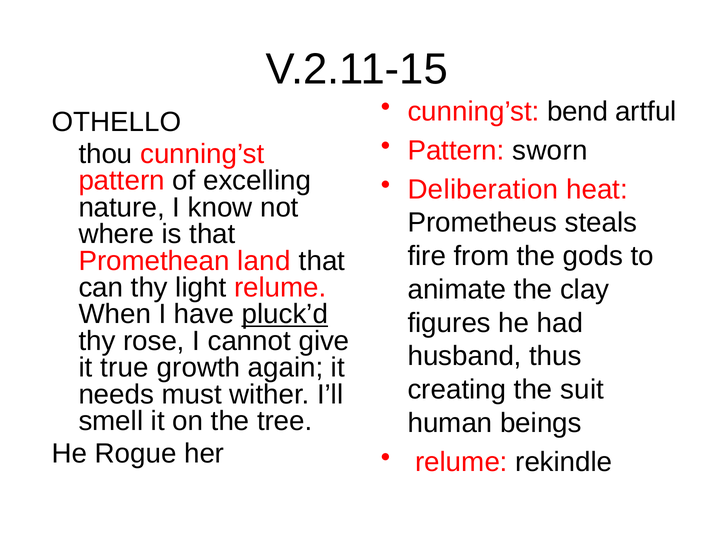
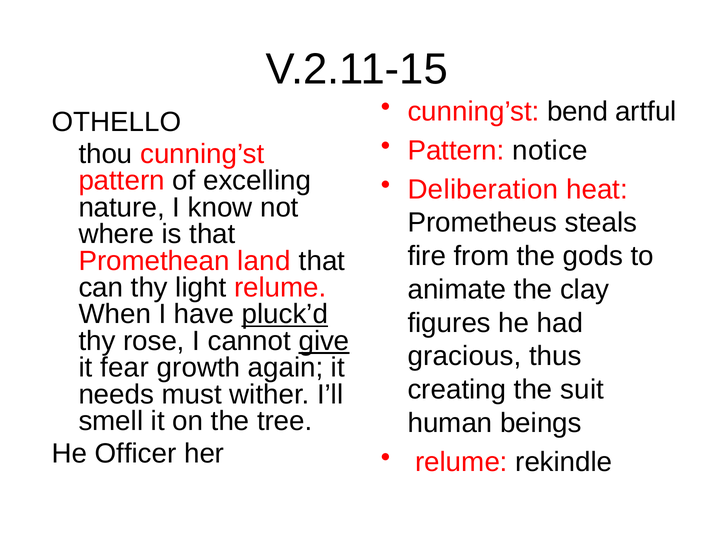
sworn: sworn -> notice (550, 150)
give underline: none -> present (324, 341)
husband: husband -> gracious (465, 356)
true: true -> fear (125, 367)
Rogue: Rogue -> Officer (136, 453)
